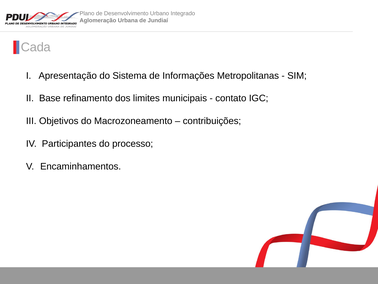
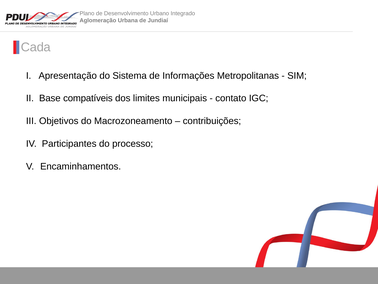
refinamento: refinamento -> compatíveis (88, 98)
